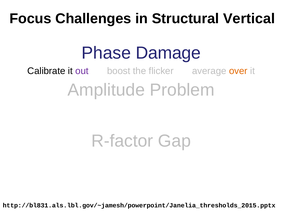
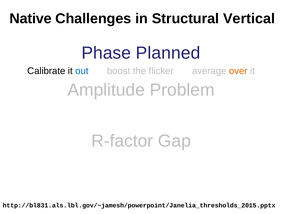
Focus: Focus -> Native (31, 19)
Damage: Damage -> Planned (168, 53)
out colour: purple -> blue (82, 71)
